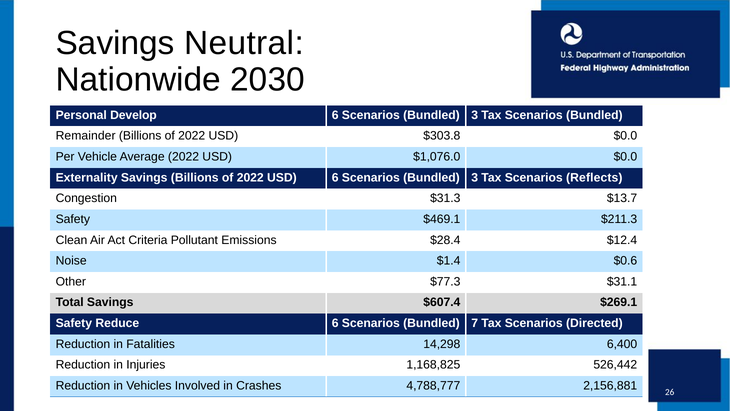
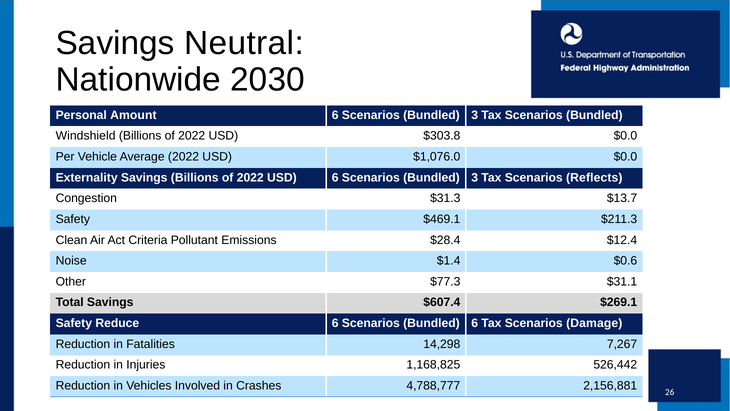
Develop: Develop -> Amount (133, 115)
Remainder: Remainder -> Windshield (86, 136)
Bundled 7: 7 -> 6 (475, 323)
Directed: Directed -> Damage (594, 323)
6,400: 6,400 -> 7,267 (622, 344)
